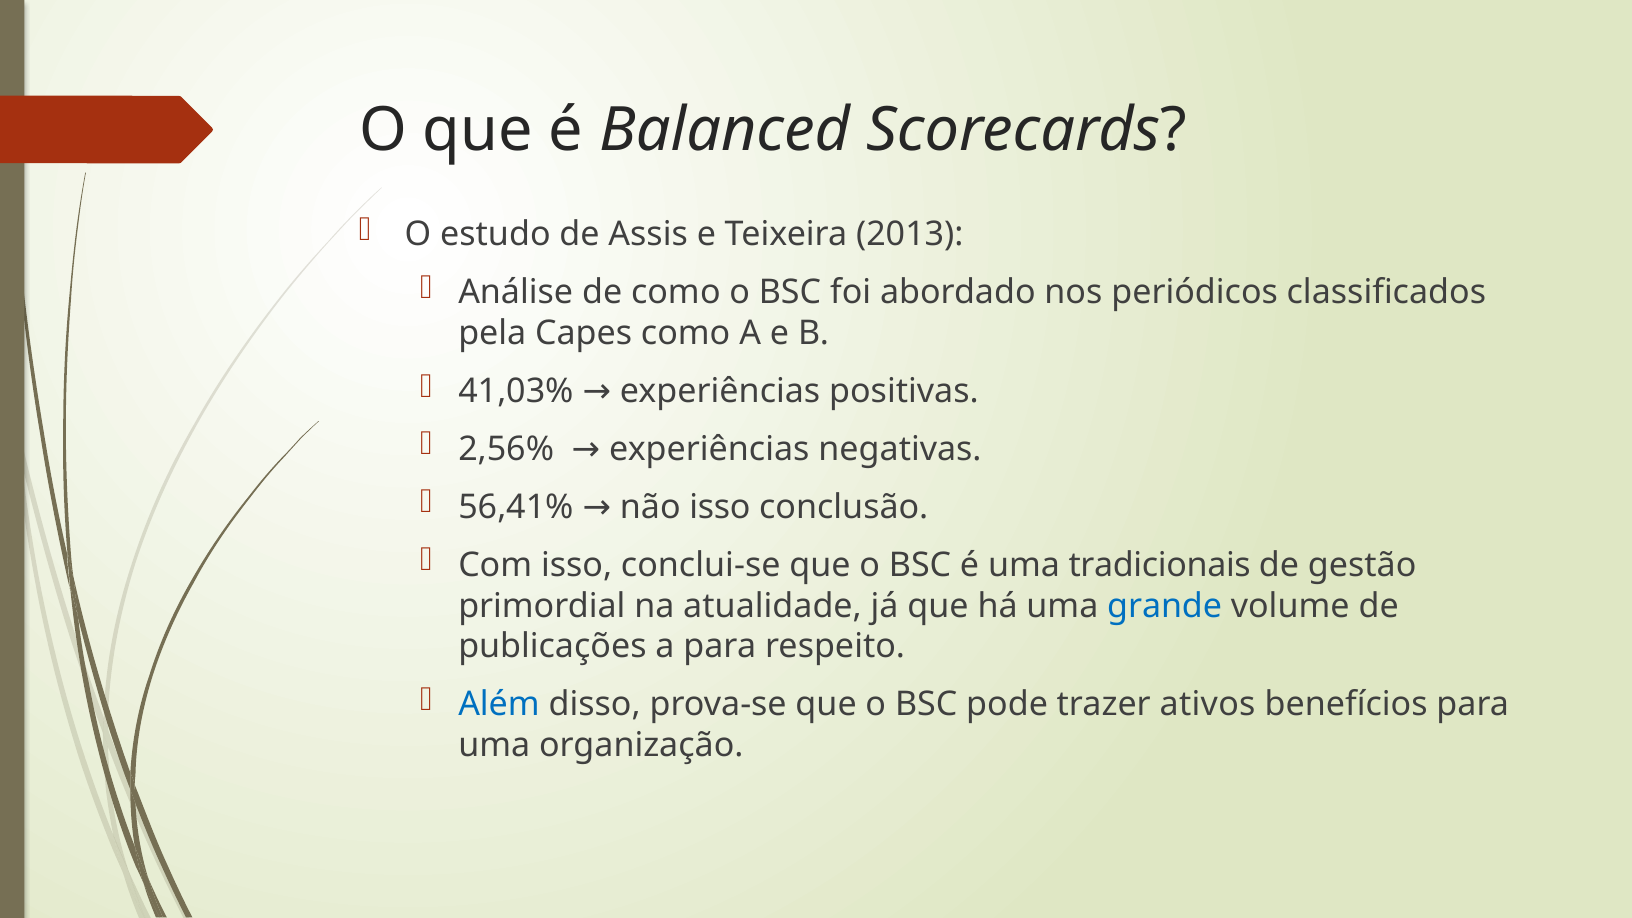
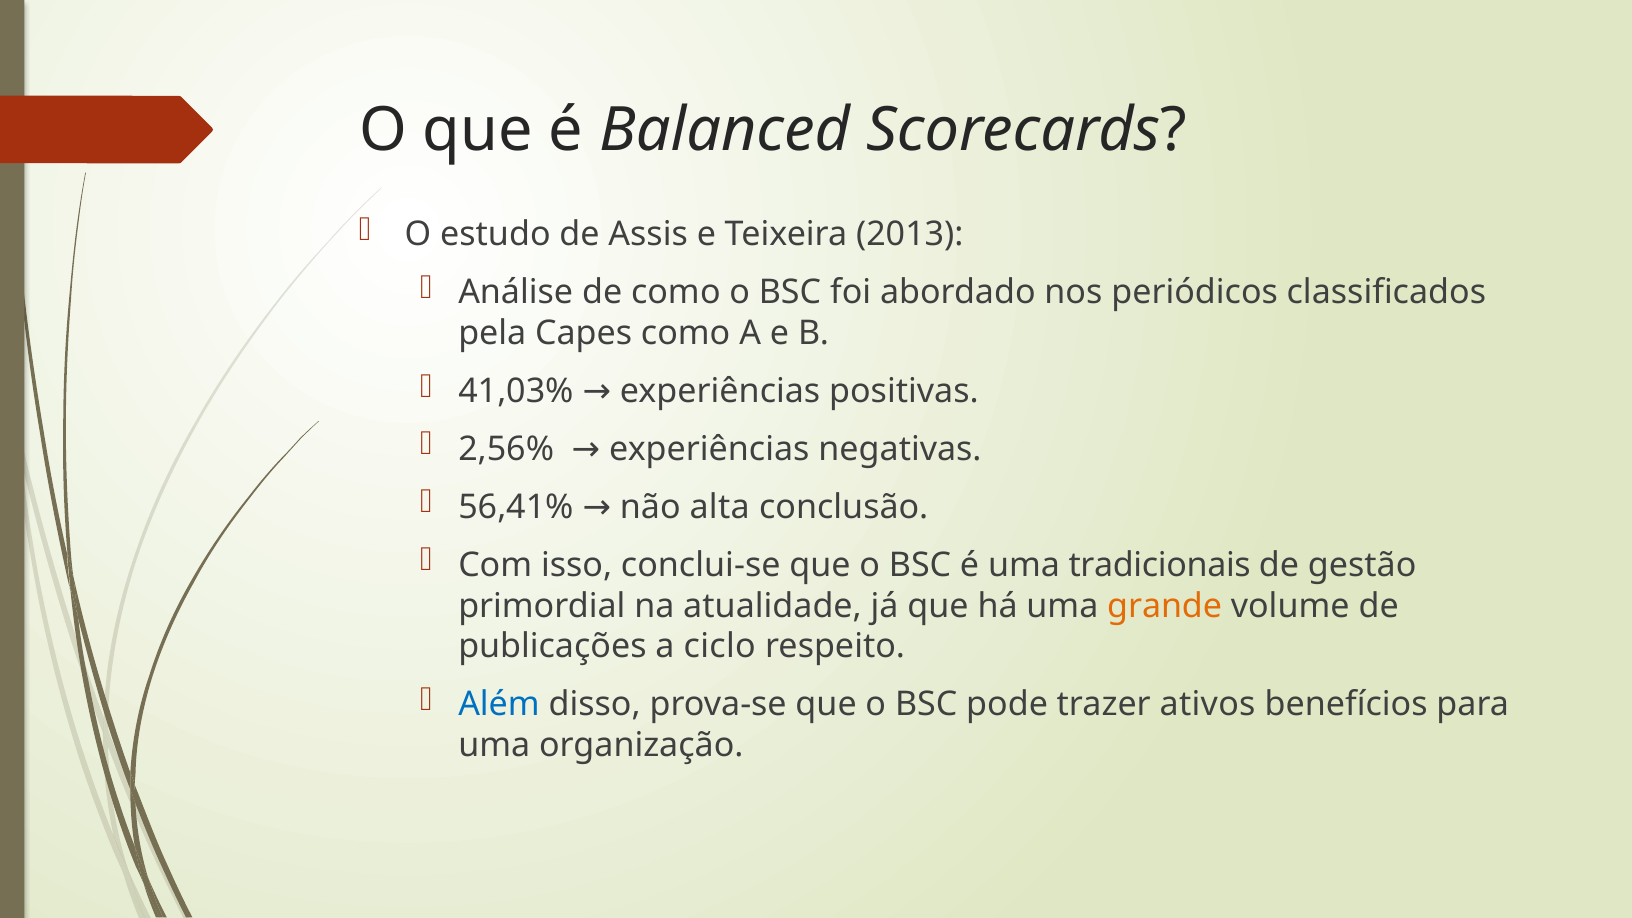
não isso: isso -> alta (720, 507)
grande colour: blue -> orange (1165, 606)
a para: para -> ciclo (720, 647)
